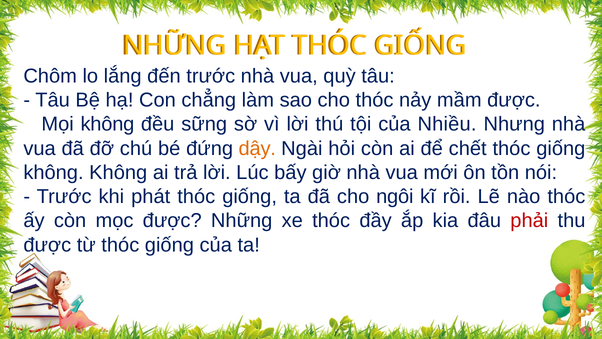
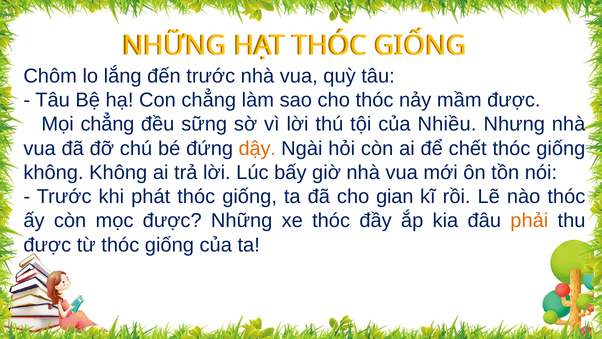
Mọi không: không -> chẳng (107, 124)
ngôi: ngôi -> gian (395, 197)
phải colour: red -> orange (529, 221)
